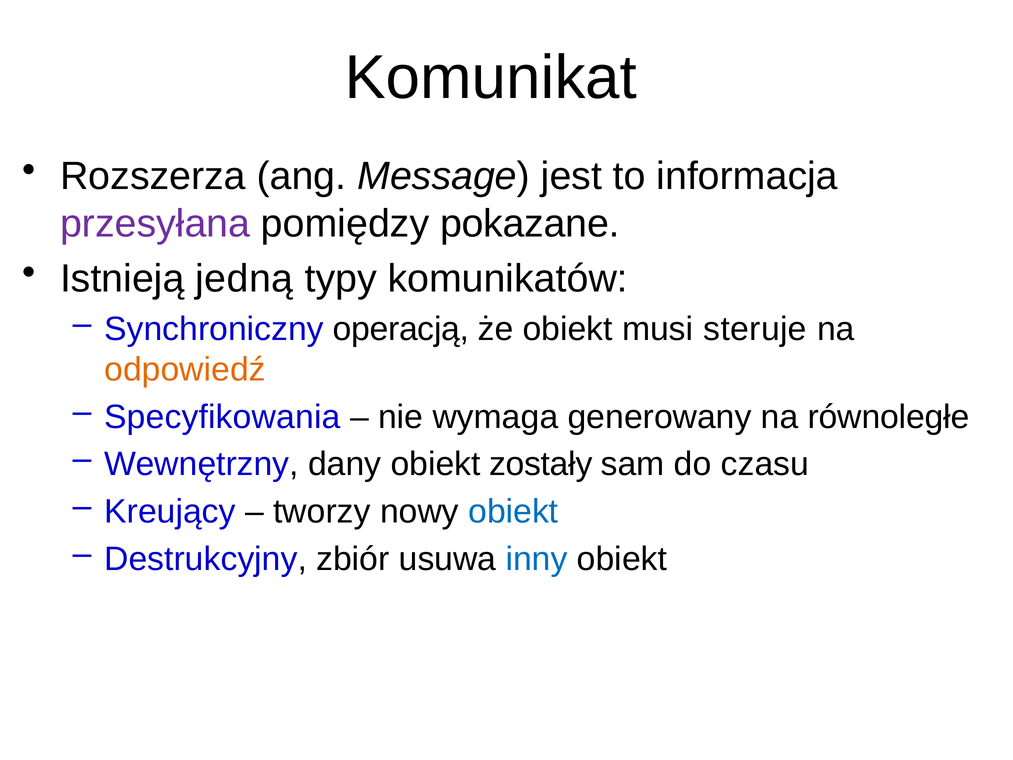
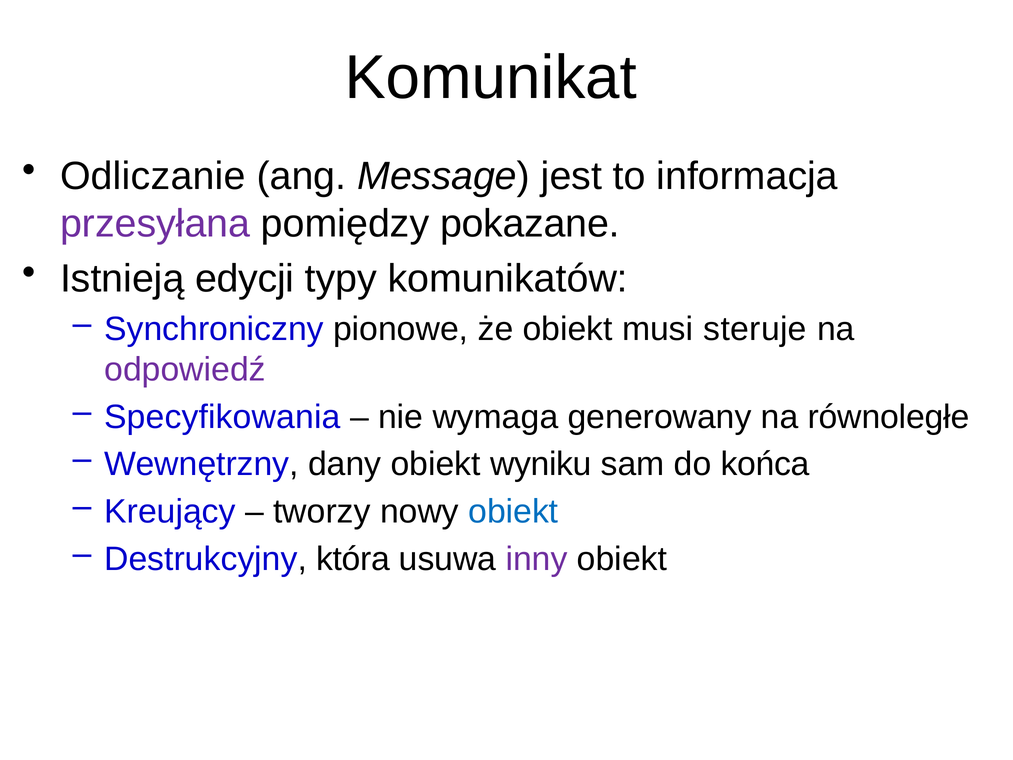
Rozszerza: Rozszerza -> Odliczanie (153, 176)
jedną: jedną -> edycji (245, 279)
operacją: operacją -> pionowe (401, 329)
odpowiedź colour: orange -> purple (185, 370)
zostały: zostały -> wyniku (541, 464)
czasu: czasu -> końca (765, 464)
zbiór: zbiór -> która (353, 559)
inny colour: blue -> purple (537, 559)
